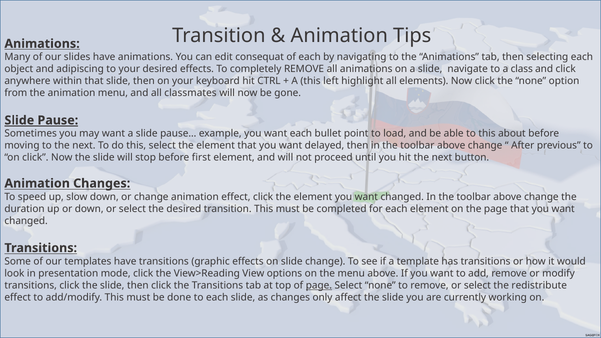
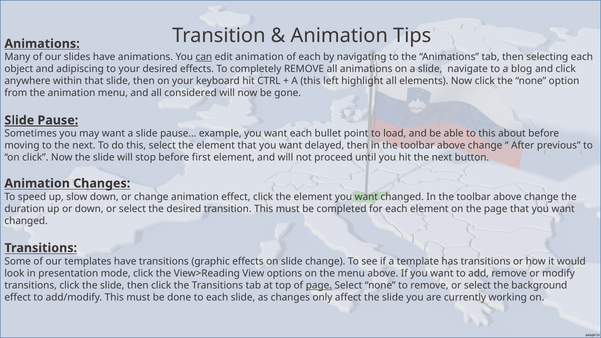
can underline: none -> present (204, 57)
edit consequat: consequat -> animation (260, 57)
class: class -> blog (522, 69)
classmates: classmates -> considered (191, 93)
redistribute: redistribute -> background (539, 285)
